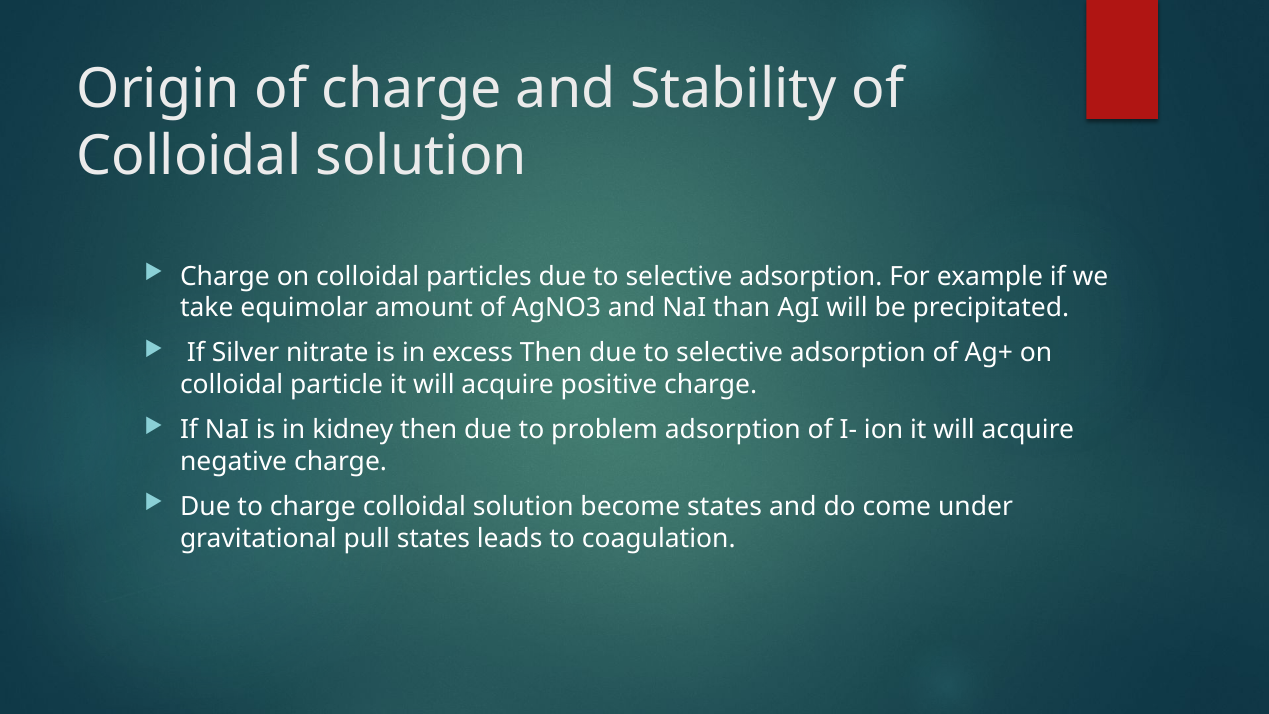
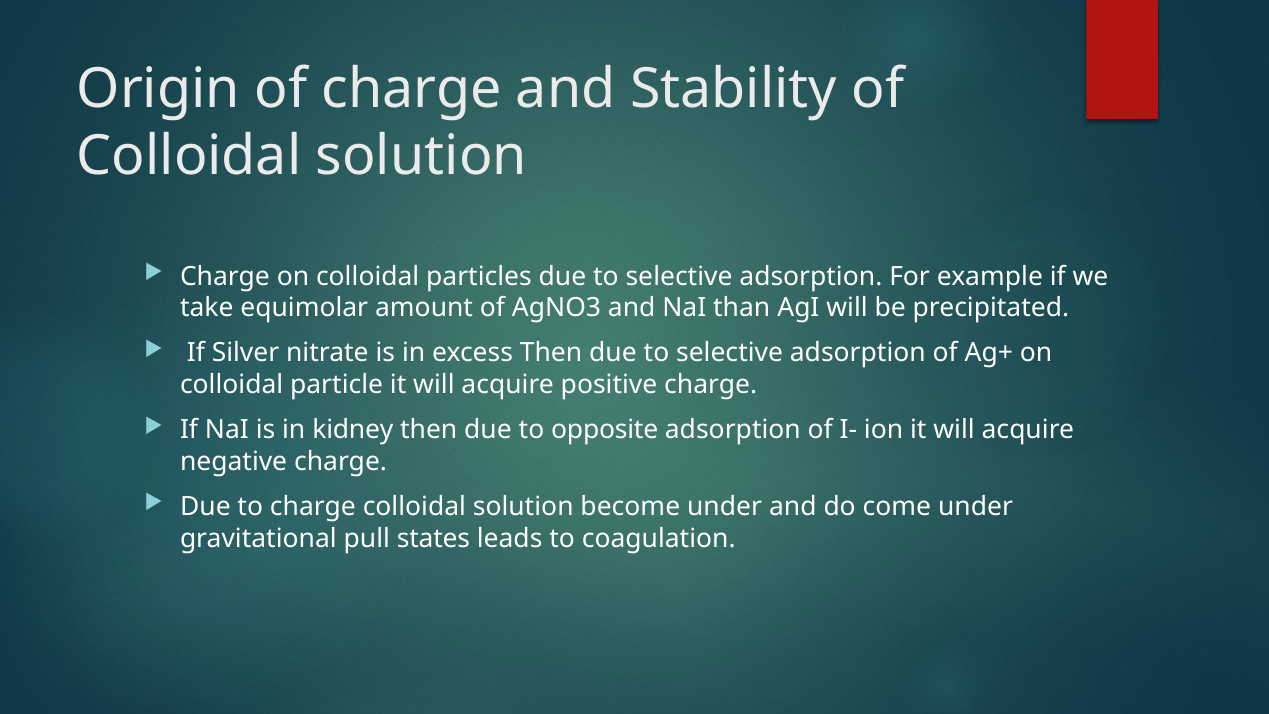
problem: problem -> opposite (605, 430)
become states: states -> under (725, 507)
